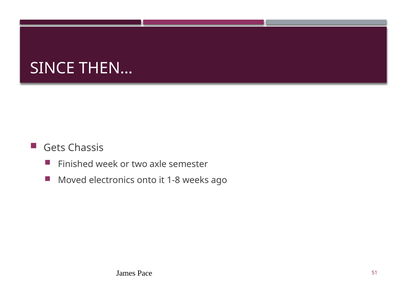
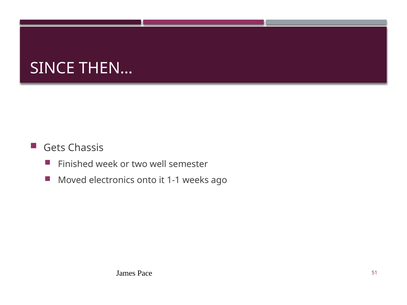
axle: axle -> well (158, 164)
1-8: 1-8 -> 1-1 (173, 180)
